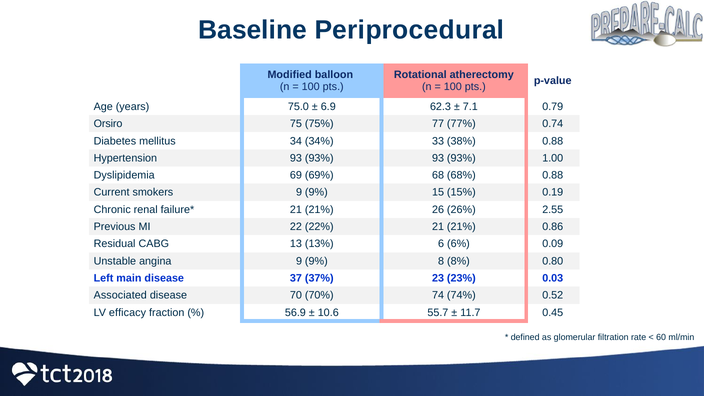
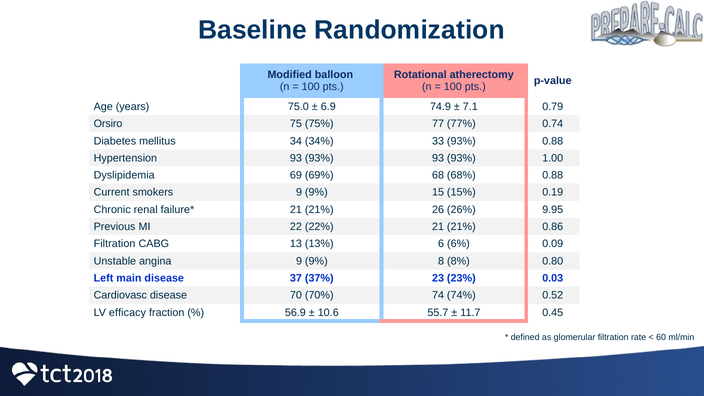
Periprocedural: Periprocedural -> Randomization (410, 30)
62.3: 62.3 -> 74.9 (440, 107)
33 38%: 38% -> 93% (461, 141)
2.55: 2.55 -> 9.95 (553, 210)
Residual: Residual -> Filtration (115, 244)
Associated: Associated -> Cardiovasc (120, 295)
